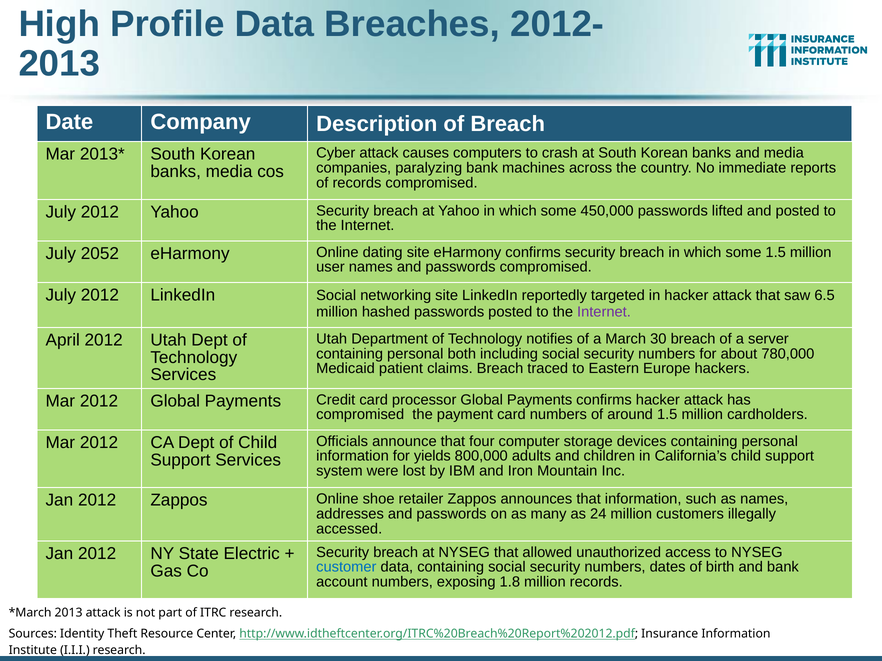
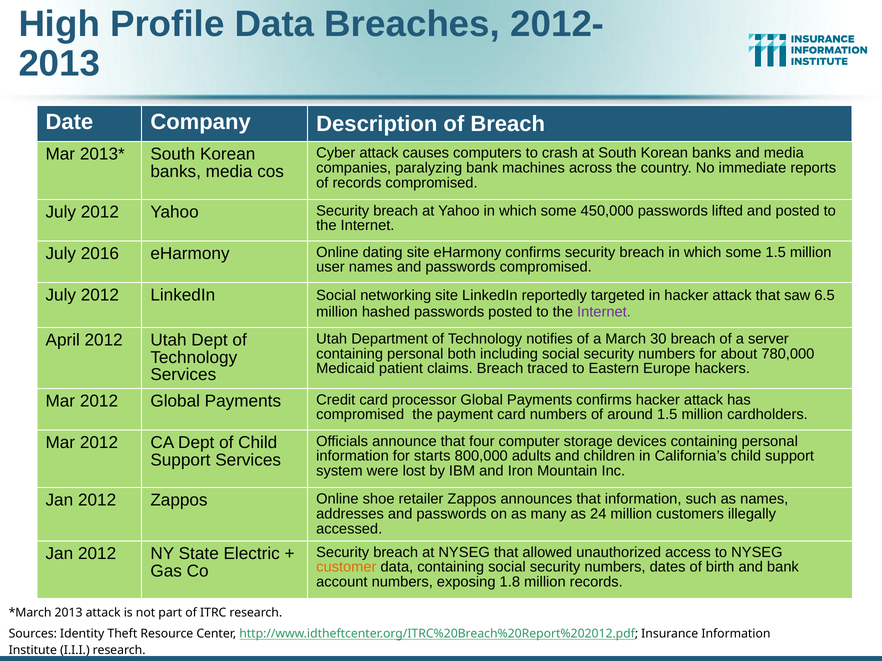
2052: 2052 -> 2016 (100, 254)
yields: yields -> starts (432, 456)
customer colour: blue -> orange (346, 568)
